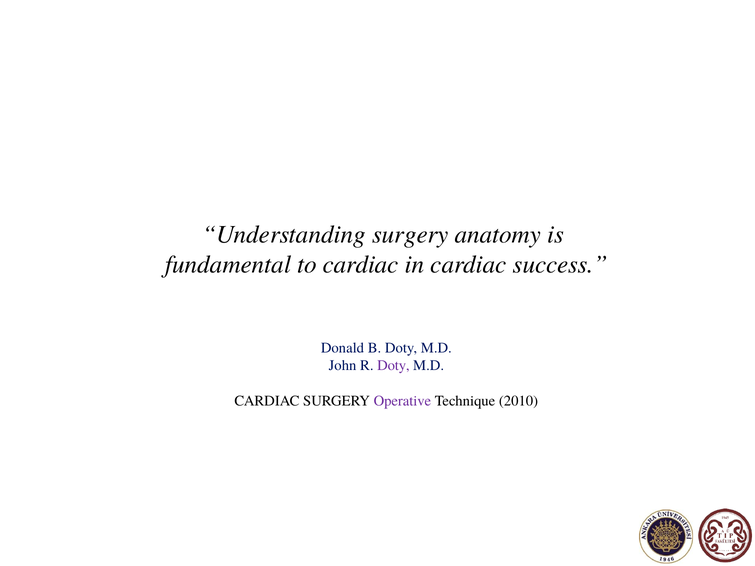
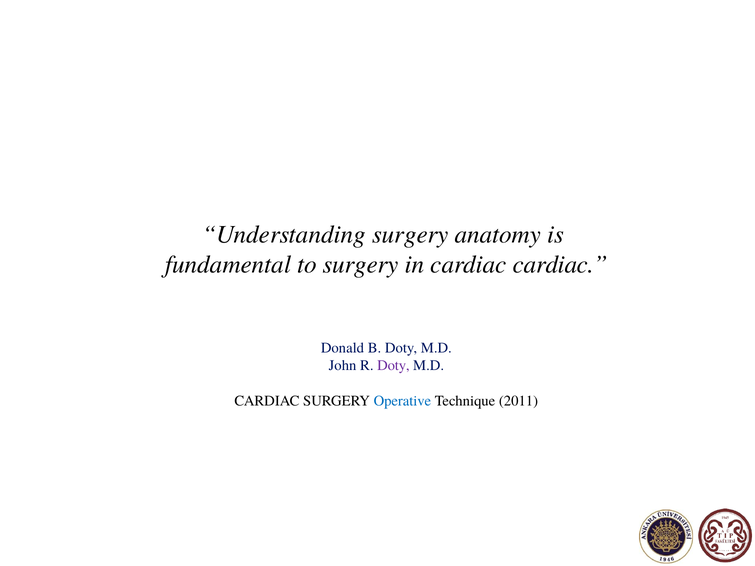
to cardiac: cardiac -> surgery (361, 265)
cardiac success: success -> cardiac (560, 265)
Operative colour: purple -> blue (402, 401)
2010: 2010 -> 2011 (519, 401)
